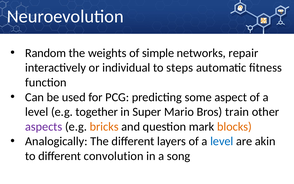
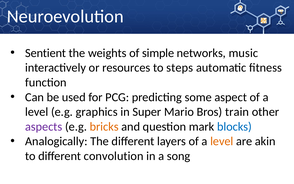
Random: Random -> Sentient (46, 53)
repair: repair -> music (243, 53)
individual: individual -> resources (126, 68)
together: together -> graphics (97, 112)
blocks colour: orange -> blue (234, 126)
level colour: blue -> orange (222, 141)
